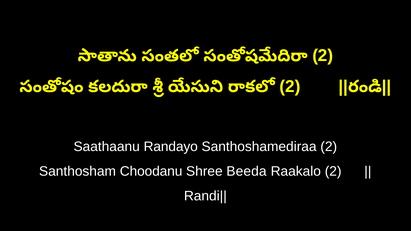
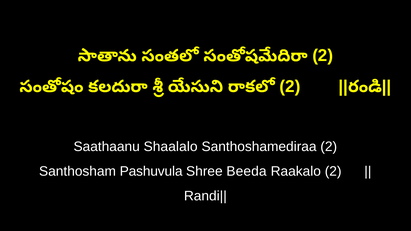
Randayo: Randayo -> Shaalalo (171, 147)
Choodanu: Choodanu -> Pashuvula (151, 172)
